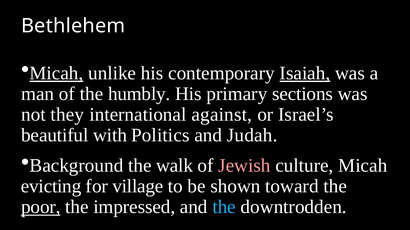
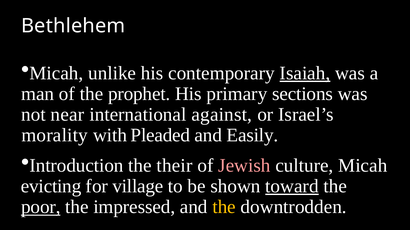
Micah underline: present -> none (56, 73)
humbly: humbly -> prophet (139, 94)
they: they -> near (67, 115)
beautiful: beautiful -> morality (55, 136)
Politics: Politics -> Pleaded (160, 136)
Judah: Judah -> Easily (252, 136)
Background: Background -> Introduction (77, 166)
walk: walk -> their (174, 166)
toward underline: none -> present (292, 187)
the colour: light blue -> yellow (224, 207)
